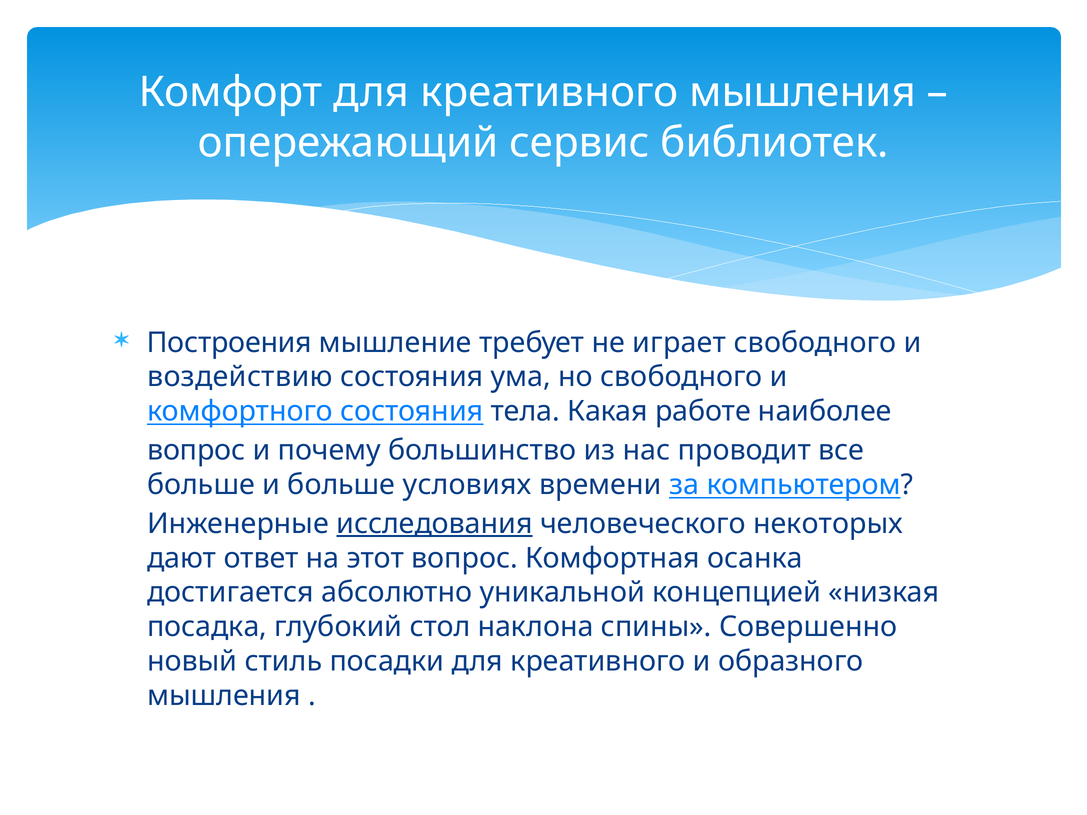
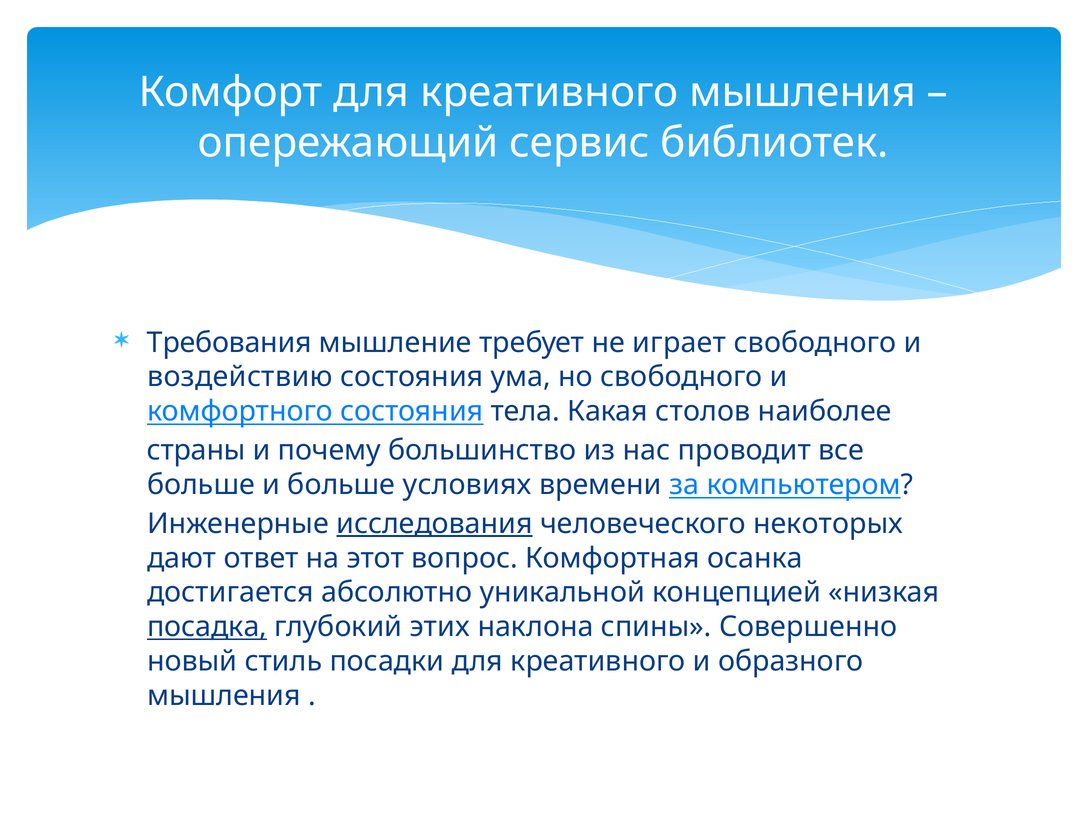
Построения: Построения -> Требования (229, 343)
работе: работе -> столов (703, 412)
вопрос: вопрос -> страны (196, 450)
посадка underline: none -> present (207, 627)
стол: стол -> этих (440, 627)
